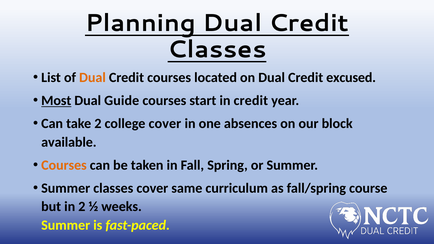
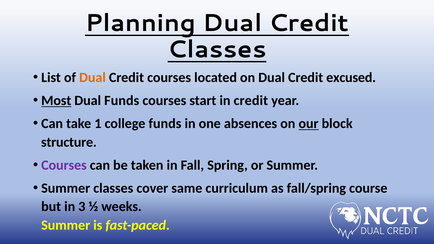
Dual Guide: Guide -> Funds (122, 101)
take 2: 2 -> 1 (98, 124)
college cover: cover -> funds (165, 124)
our underline: none -> present (309, 124)
available: available -> structure (69, 142)
Courses colour: orange -> purple (64, 165)
in 2: 2 -> 3 (82, 207)
